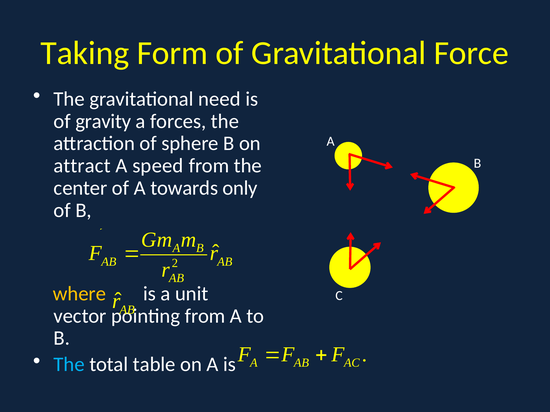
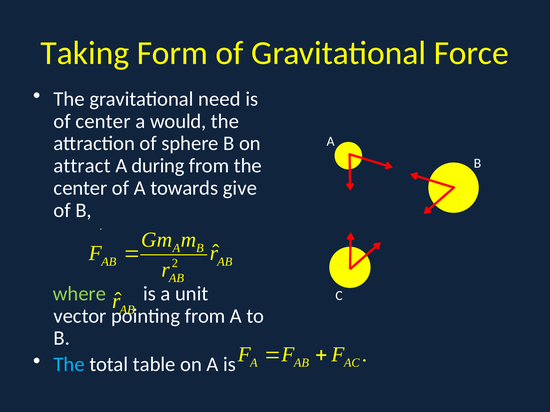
of gravity: gravity -> center (103, 121)
forces: forces -> would (178, 121)
speed: speed -> during (158, 166)
only: only -> give (240, 188)
where colour: yellow -> light green (79, 294)
